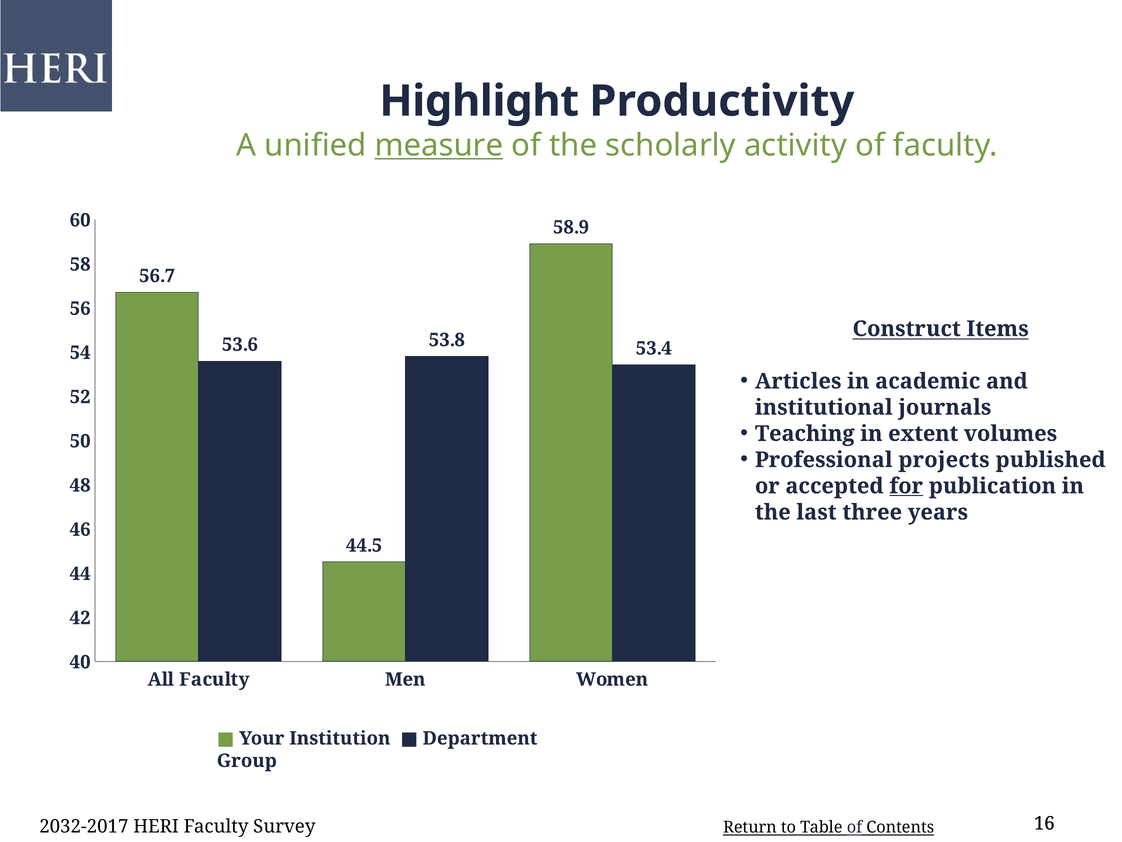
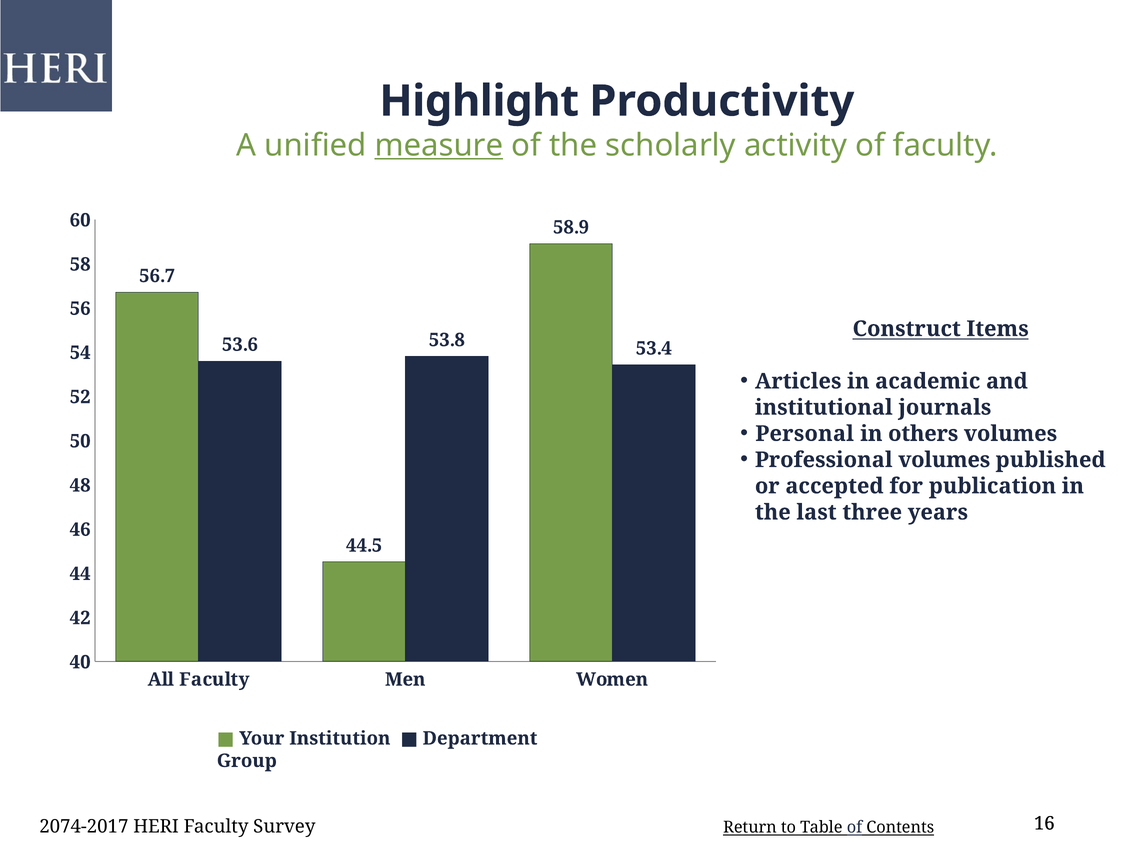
Teaching: Teaching -> Personal (805, 433)
extent: extent -> others (923, 433)
Professional projects: projects -> volumes (944, 460)
for underline: present -> none (906, 486)
2032-2017: 2032-2017 -> 2074-2017 (84, 826)
